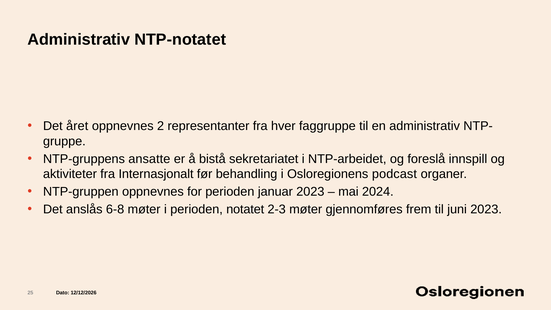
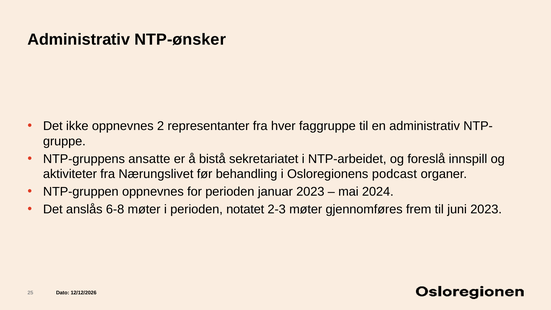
NTP-notatet: NTP-notatet -> NTP-ønsker (180, 39)
året: året -> ikke (77, 126)
Internasjonalt: Internasjonalt -> Nærungslivet (156, 174)
